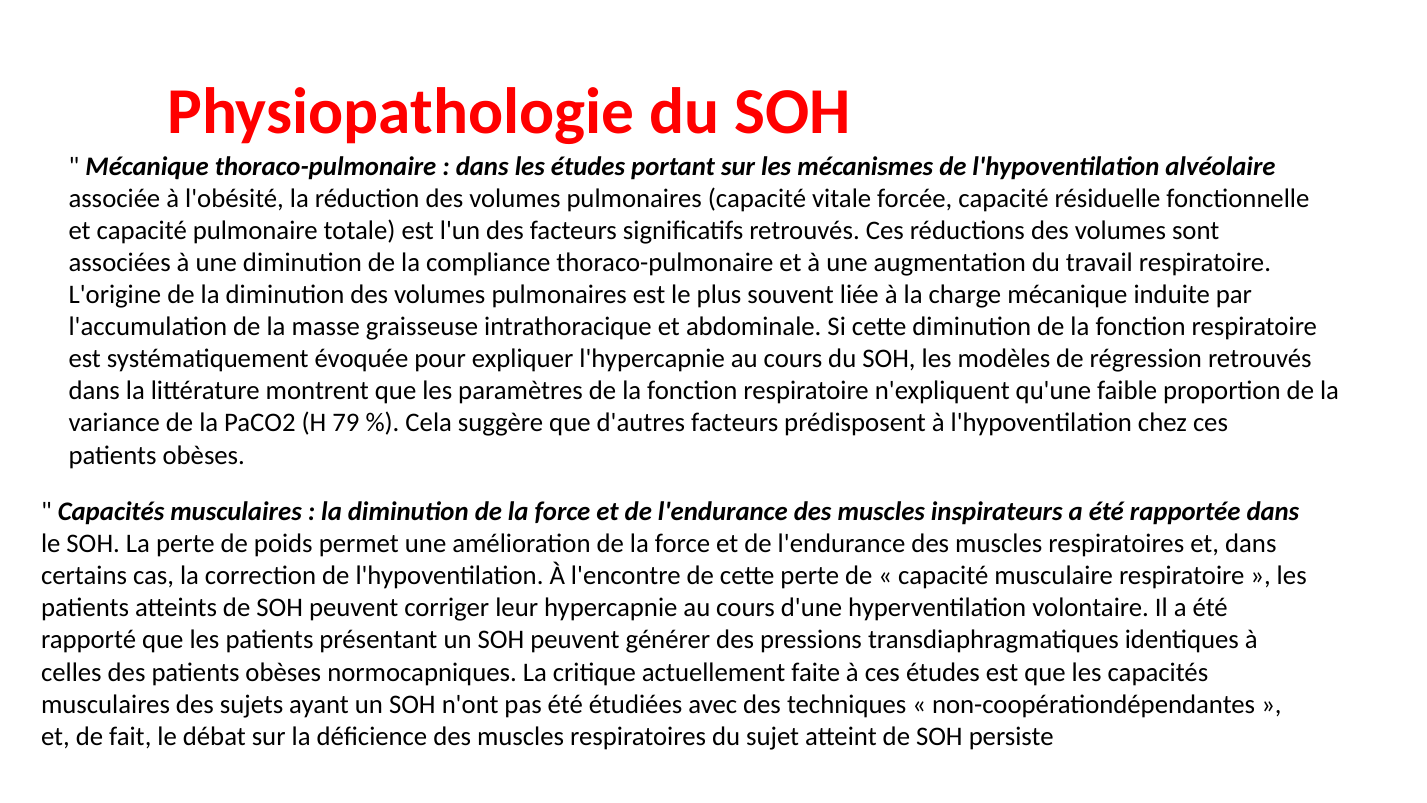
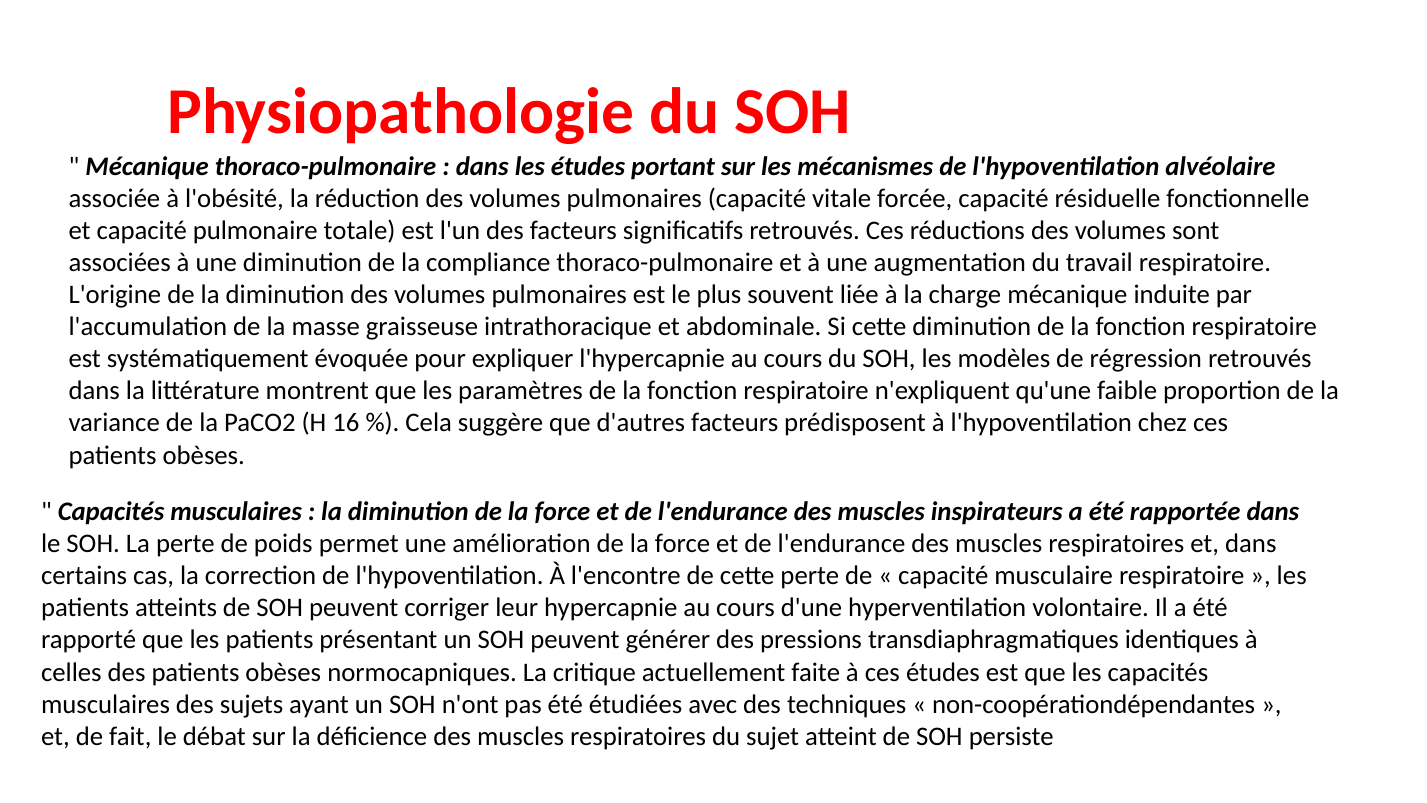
79: 79 -> 16 (346, 423)
